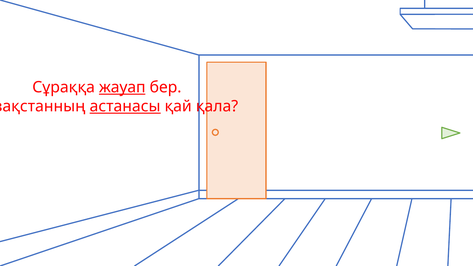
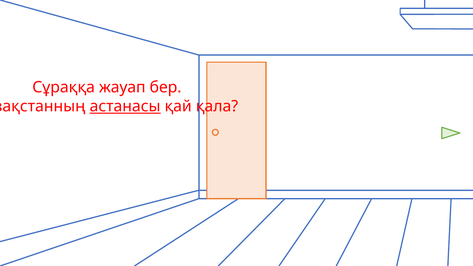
жауап underline: present -> none (122, 87)
